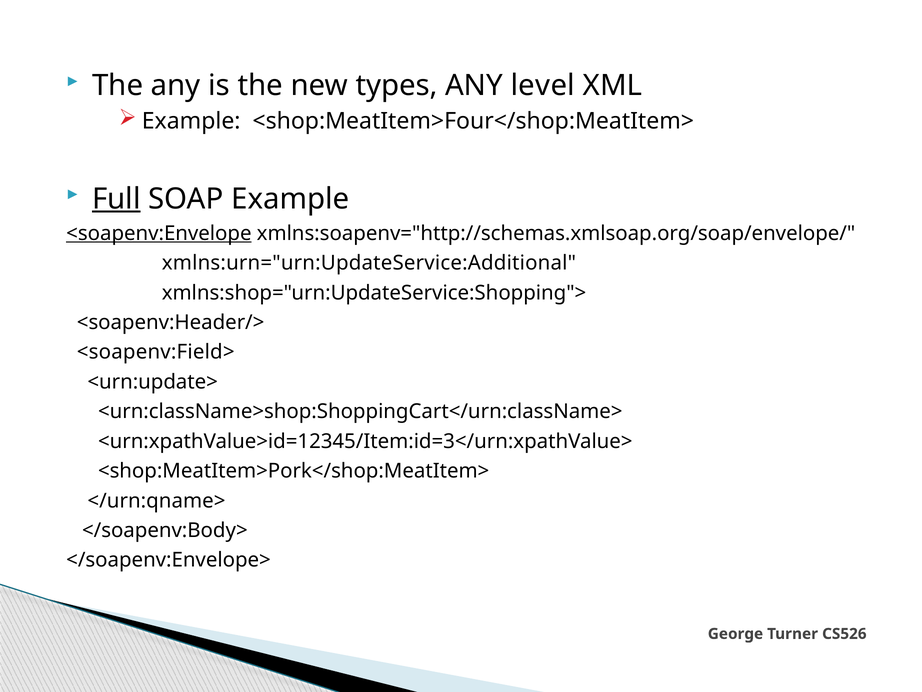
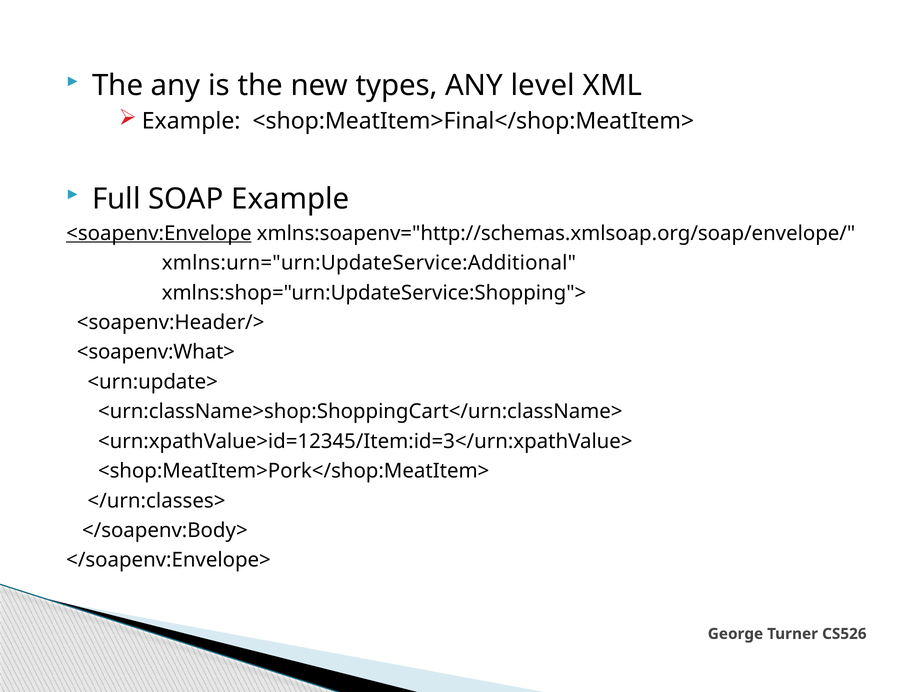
<shop:MeatItem>Four</shop:MeatItem>: <shop:MeatItem>Four</shop:MeatItem> -> <shop:MeatItem>Final</shop:MeatItem> (473, 121)
Full underline: present -> none (116, 199)
<soapenv:Field>: <soapenv:Field> -> <soapenv:What> (156, 352)
</urn:qname>: </urn:qname> -> </urn:classes> (156, 500)
